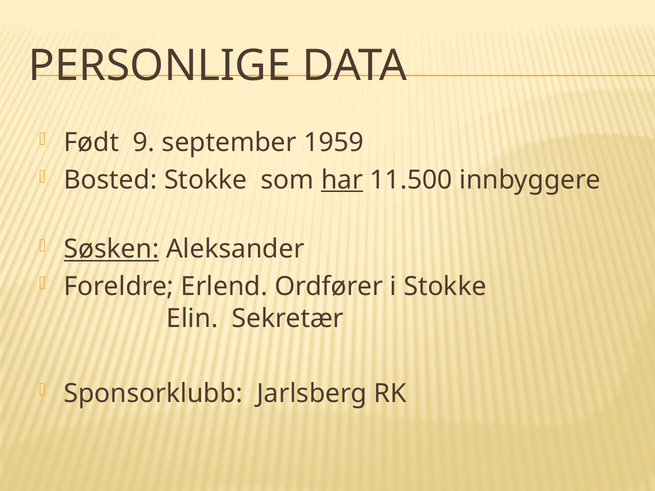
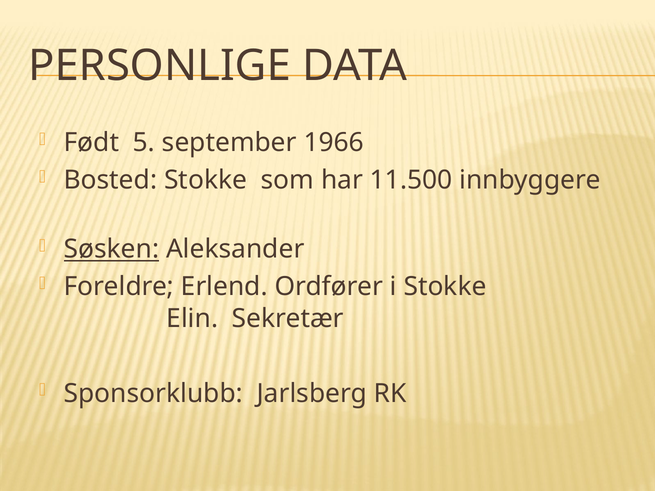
9: 9 -> 5 (144, 143)
1959: 1959 -> 1966 (334, 143)
har underline: present -> none (342, 180)
